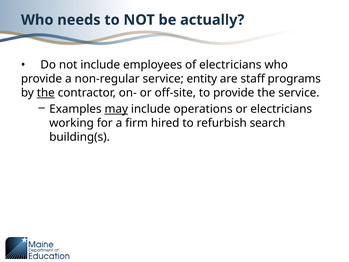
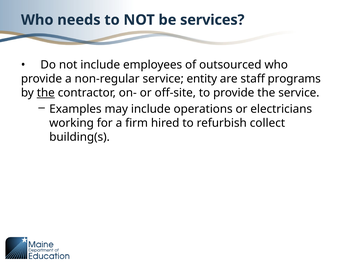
actually: actually -> services (212, 20)
of electricians: electricians -> outsourced (230, 65)
may underline: present -> none (116, 109)
search: search -> collect (267, 123)
